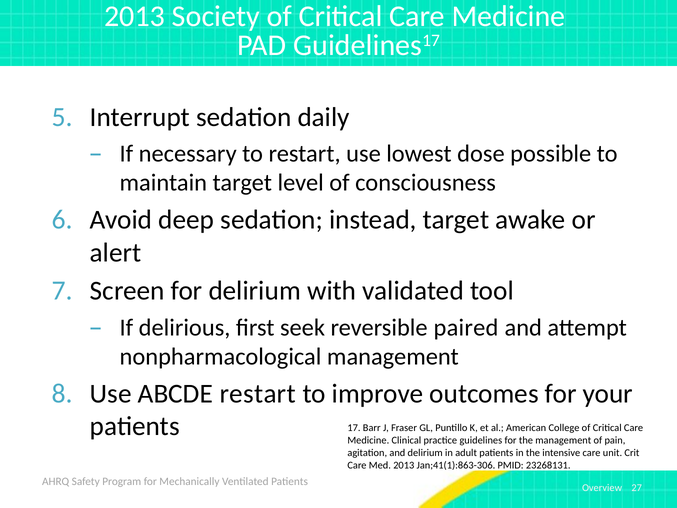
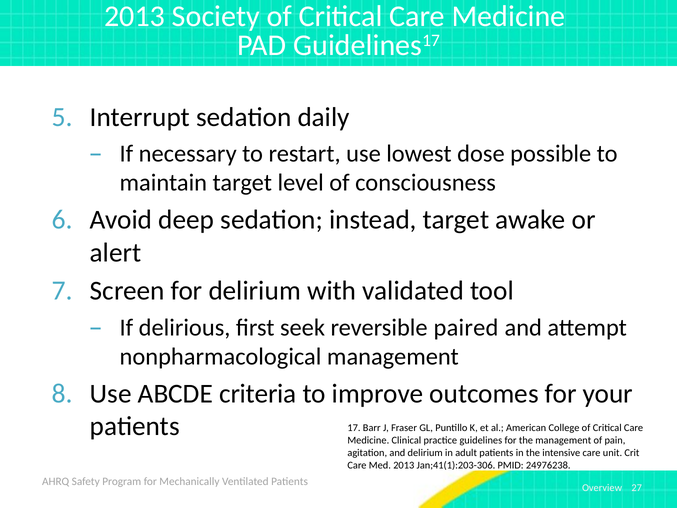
ABCDE restart: restart -> criteria (258, 393)
Jan;41(1):863-306: Jan;41(1):863-306 -> Jan;41(1):203-306 (456, 465)
23268131: 23268131 -> 24976238 (548, 465)
